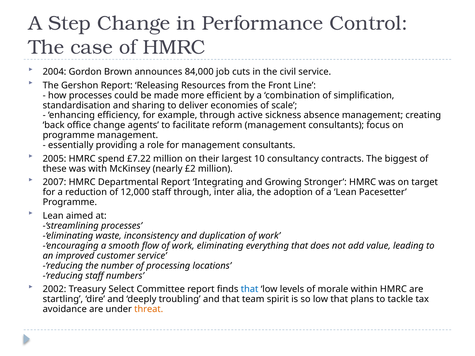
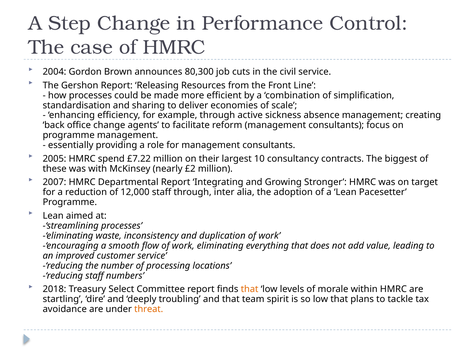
84,000: 84,000 -> 80,300 (199, 72)
2002: 2002 -> 2018 (54, 289)
that colour: blue -> orange (250, 289)
